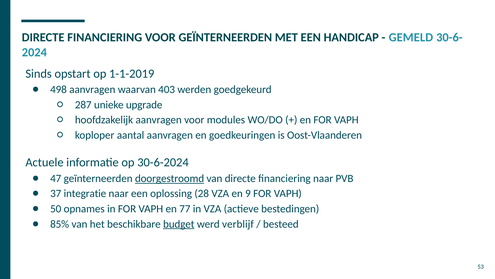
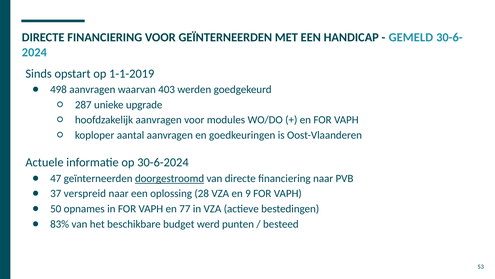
integratie: integratie -> verspreid (85, 193)
85%: 85% -> 83% (60, 224)
budget underline: present -> none (179, 224)
verblijf: verblijf -> punten (238, 224)
